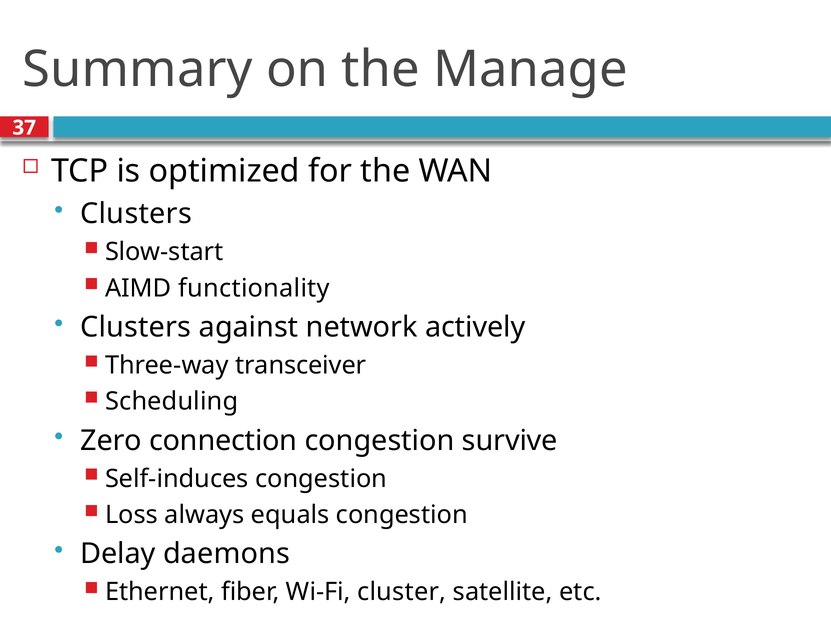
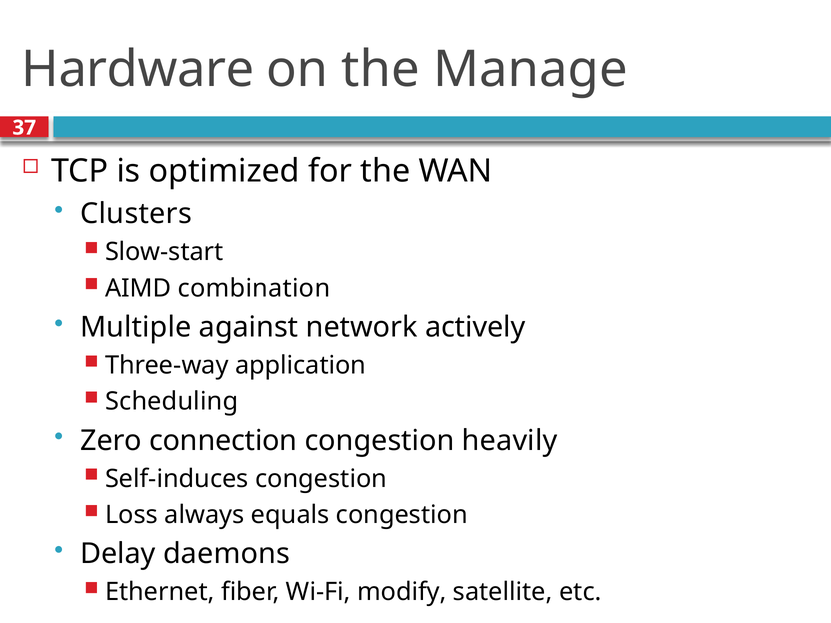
Summary: Summary -> Hardware (138, 69)
functionality: functionality -> combination (254, 288)
Clusters: Clusters -> Multiple (136, 327)
transceiver: transceiver -> application (301, 365)
survive: survive -> heavily (510, 441)
cluster: cluster -> modify (402, 592)
